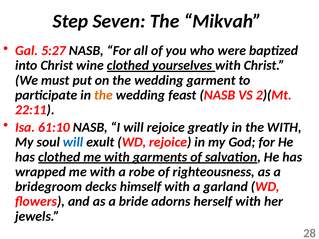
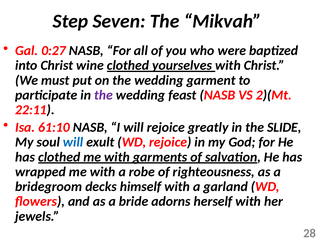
5:27: 5:27 -> 0:27 (54, 51)
the colour: orange -> purple (104, 95)
the WITH: WITH -> SLIDE (284, 127)
